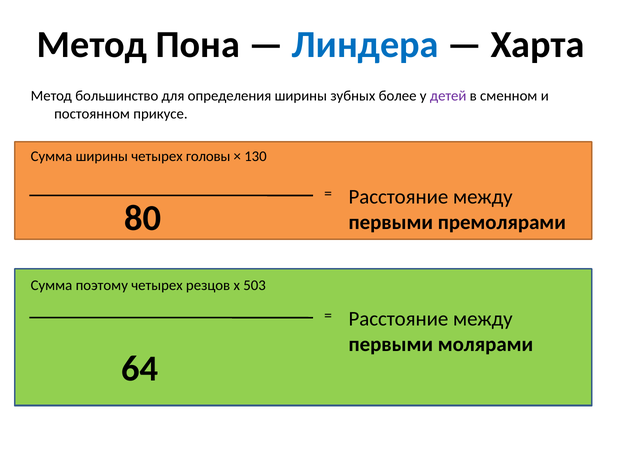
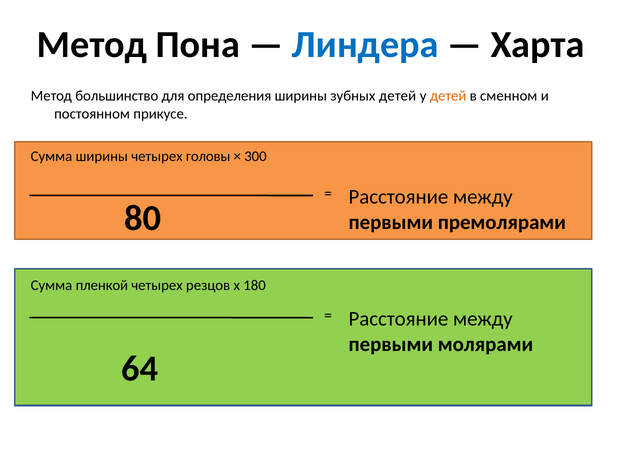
зубных более: более -> детей (398, 96)
детей colour: purple -> orange (448, 96)
130: 130 -> 300 (255, 156)
поэтому: поэтому -> пленкой (102, 286)
503: 503 -> 180 (255, 286)
